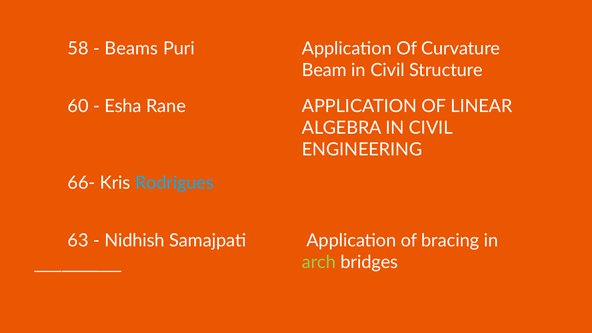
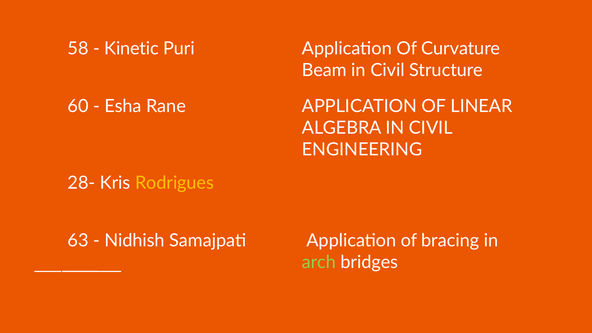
Beams: Beams -> Kinetic (131, 49)
66-: 66- -> 28- (81, 183)
Rodrigues colour: light blue -> yellow (174, 183)
